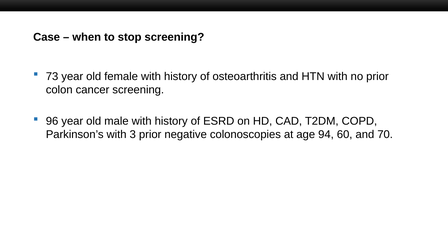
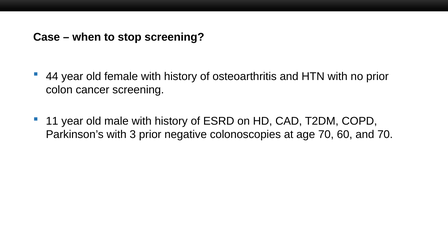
73: 73 -> 44 (52, 76)
96: 96 -> 11 (52, 121)
age 94: 94 -> 70 (326, 135)
